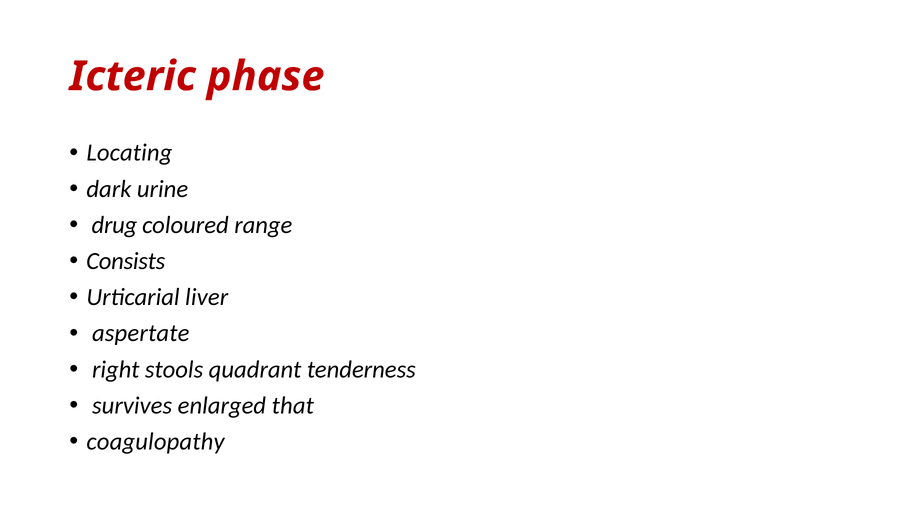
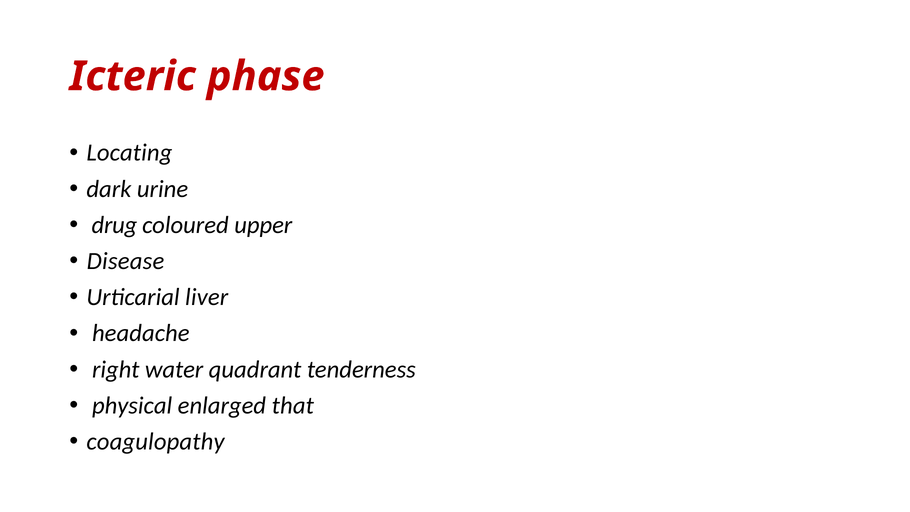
range: range -> upper (263, 225)
Consists: Consists -> Disease (126, 261)
aspertate: aspertate -> headache (141, 333)
stools: stools -> water (174, 369)
survives: survives -> physical (132, 405)
